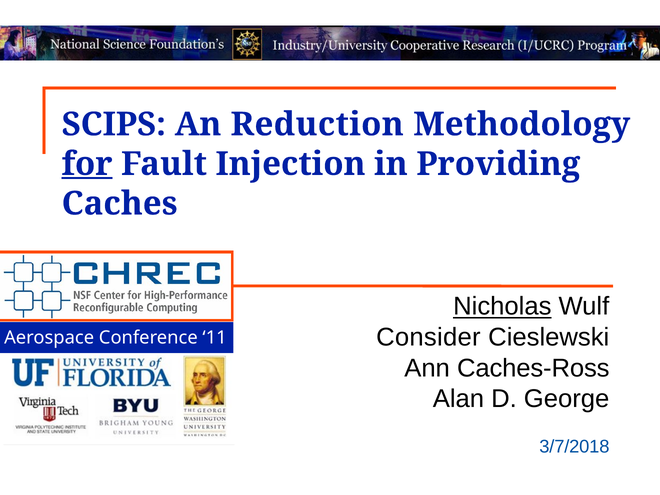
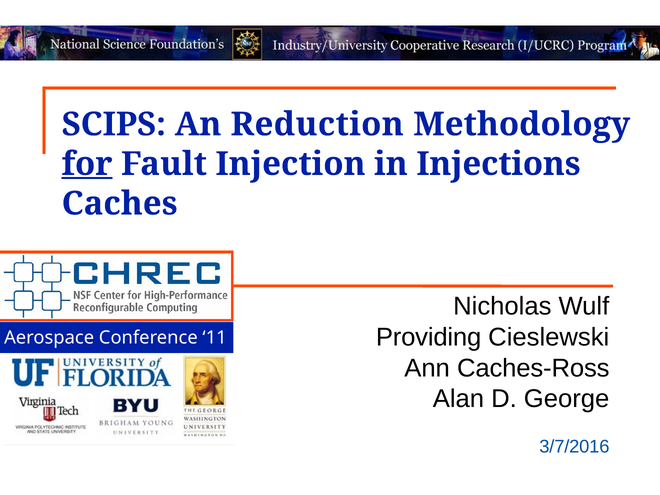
Providing: Providing -> Injections (498, 164)
Nicholas underline: present -> none (502, 307)
Consider: Consider -> Providing (429, 337)
3/7/2018: 3/7/2018 -> 3/7/2016 (574, 447)
